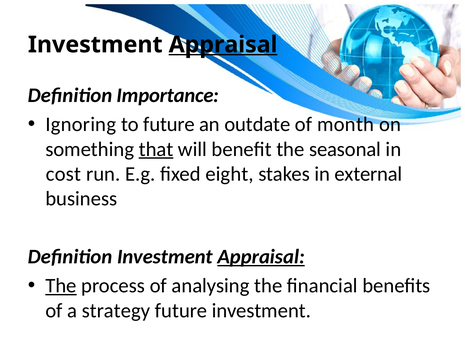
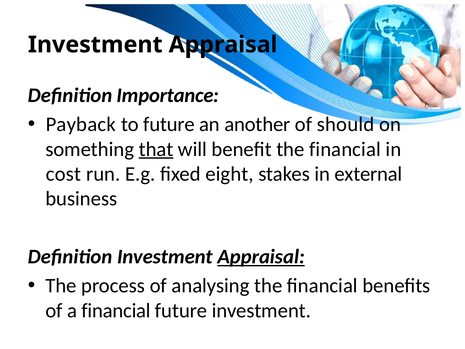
Appraisal underline: present -> none (223, 45)
Ignoring: Ignoring -> Payback (81, 124)
outdate: outdate -> another (257, 124)
month: month -> should (346, 124)
benefit the seasonal: seasonal -> financial (345, 149)
The underline: present -> none (61, 286)
a strategy: strategy -> financial (116, 310)
